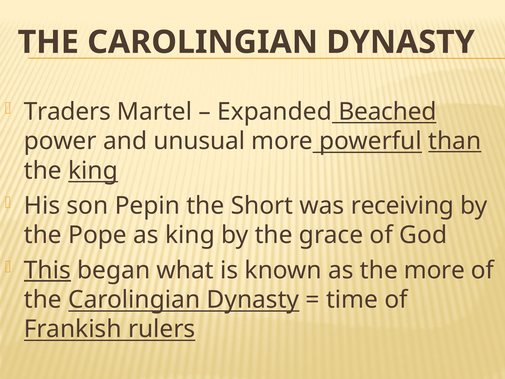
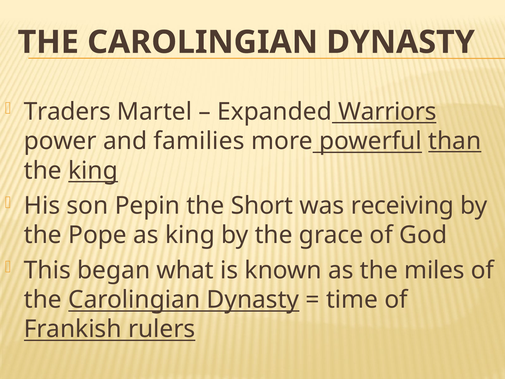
Beached: Beached -> Warriors (387, 112)
unusual: unusual -> families (199, 141)
This underline: present -> none (47, 270)
the more: more -> miles (434, 270)
